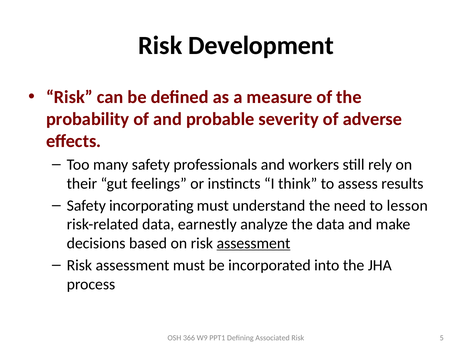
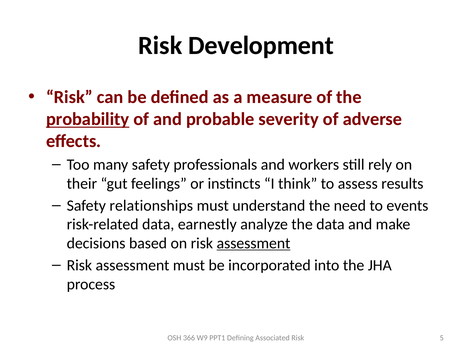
probability underline: none -> present (88, 119)
incorporating: incorporating -> relationships (151, 205)
lesson: lesson -> events (407, 205)
